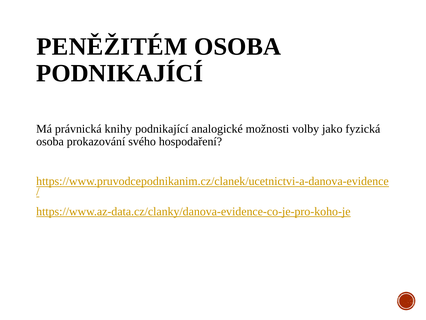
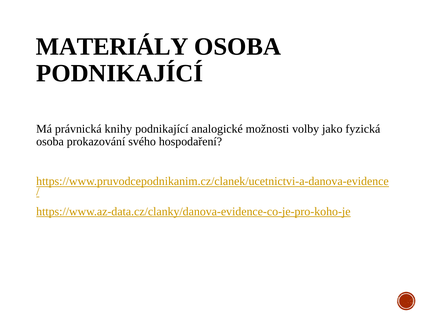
PENĚŽITÉM: PENĚŽITÉM -> MATERIÁLY (112, 46)
